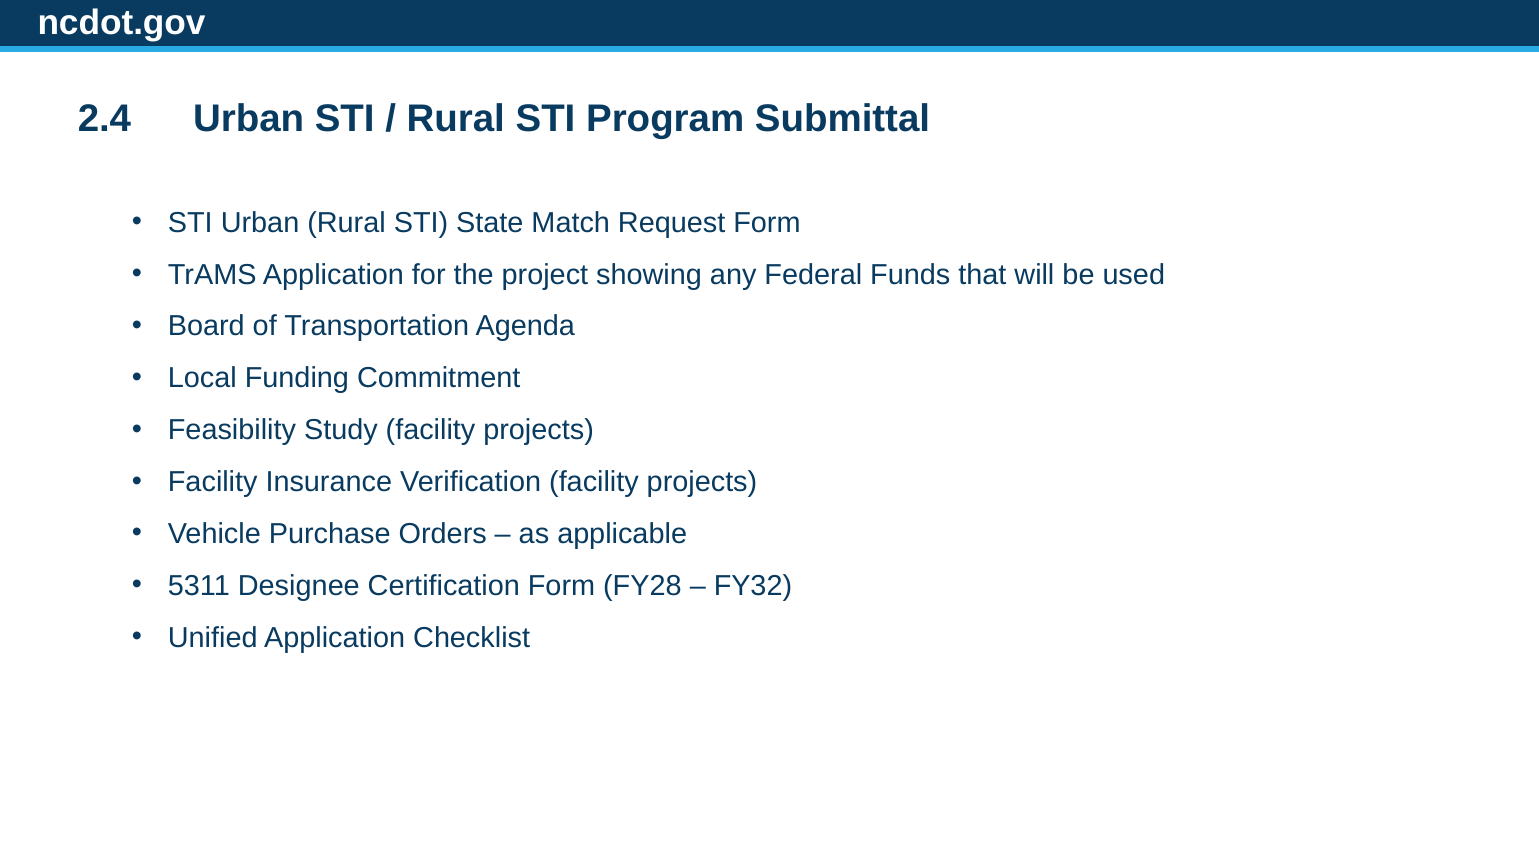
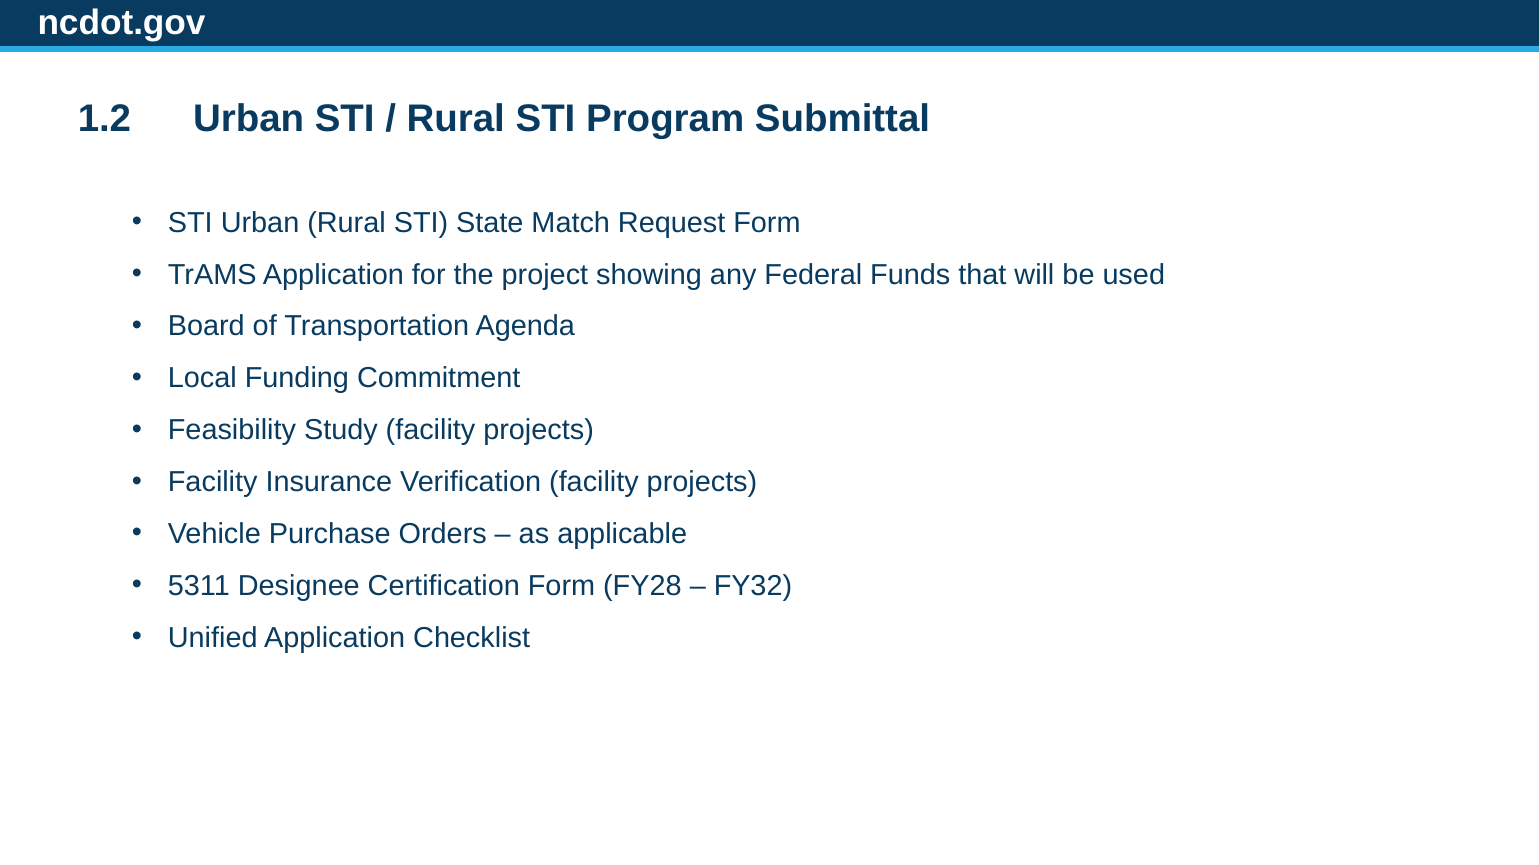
2.4: 2.4 -> 1.2 (104, 118)
